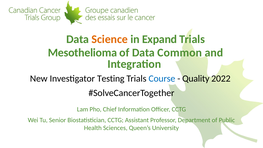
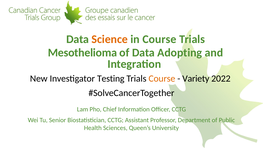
in Expand: Expand -> Course (159, 39)
Common: Common -> Adopting (180, 53)
Course colour: blue -> orange (162, 79)
Quality: Quality -> Variety (196, 79)
